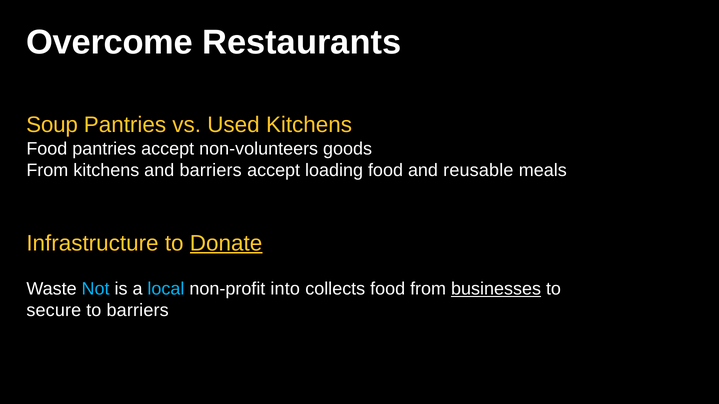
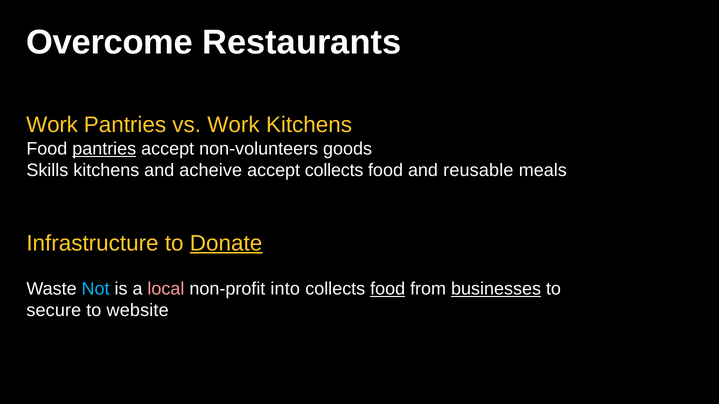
Soup: Soup -> Work (52, 125)
vs Used: Used -> Work (233, 125)
pantries underline: none -> present (104, 149)
From: From -> Skills (47, 170)
and barriers: barriers -> acheive (211, 170)
accept loading: loading -> collects (334, 170)
local colour: light blue -> pink (166, 289)
food underline: none -> present (388, 289)
to barriers: barriers -> website (138, 311)
